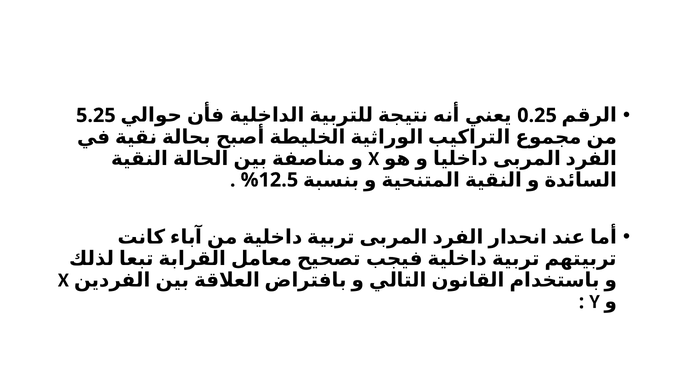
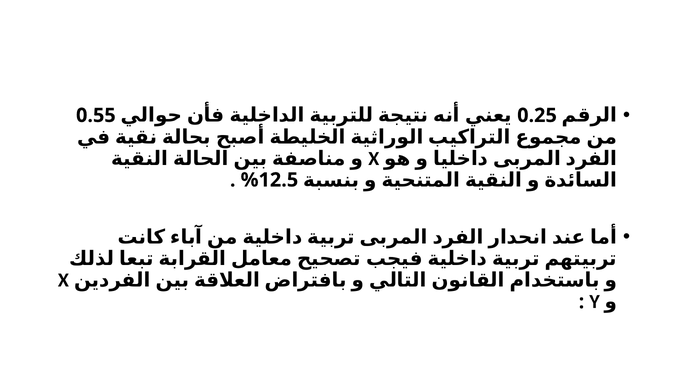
5.25: 5.25 -> 0.55 (96, 115)
